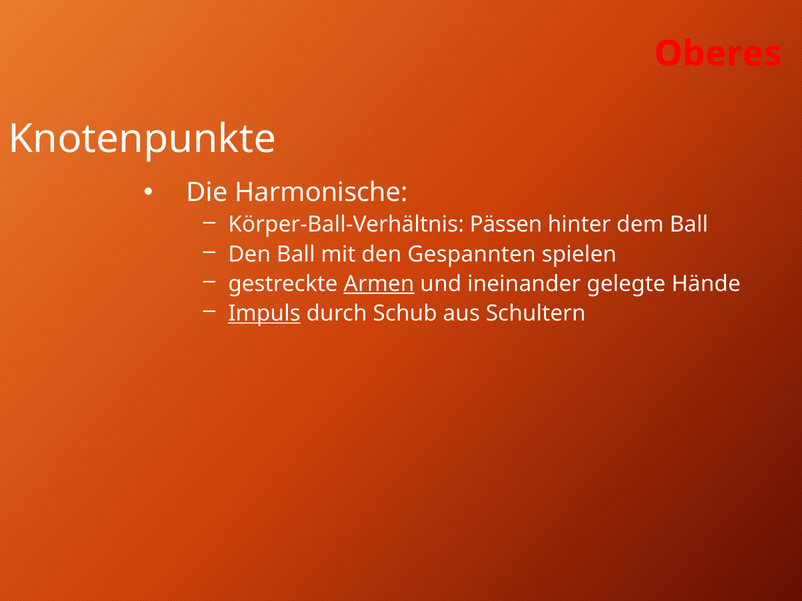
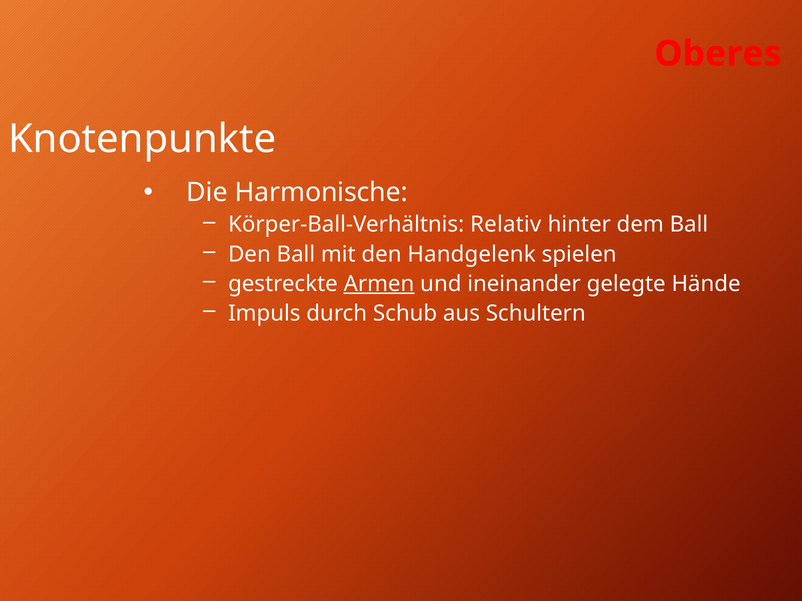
Pässen: Pässen -> Relativ (506, 225)
Gespannten: Gespannten -> Handgelenk (472, 254)
Impuls underline: present -> none (264, 314)
